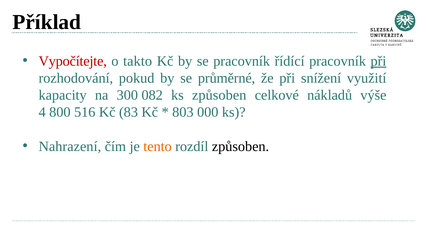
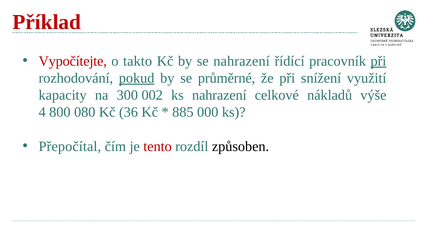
Příklad colour: black -> red (47, 22)
se pracovník: pracovník -> nahrazení (242, 61)
pokud underline: none -> present (137, 78)
082: 082 -> 002 (152, 95)
ks způsoben: způsoben -> nahrazení (219, 95)
516: 516 -> 080 (85, 112)
83: 83 -> 36 (128, 112)
803: 803 -> 885 (183, 112)
Nahrazení: Nahrazení -> Přepočítal (70, 146)
tento colour: orange -> red (158, 146)
